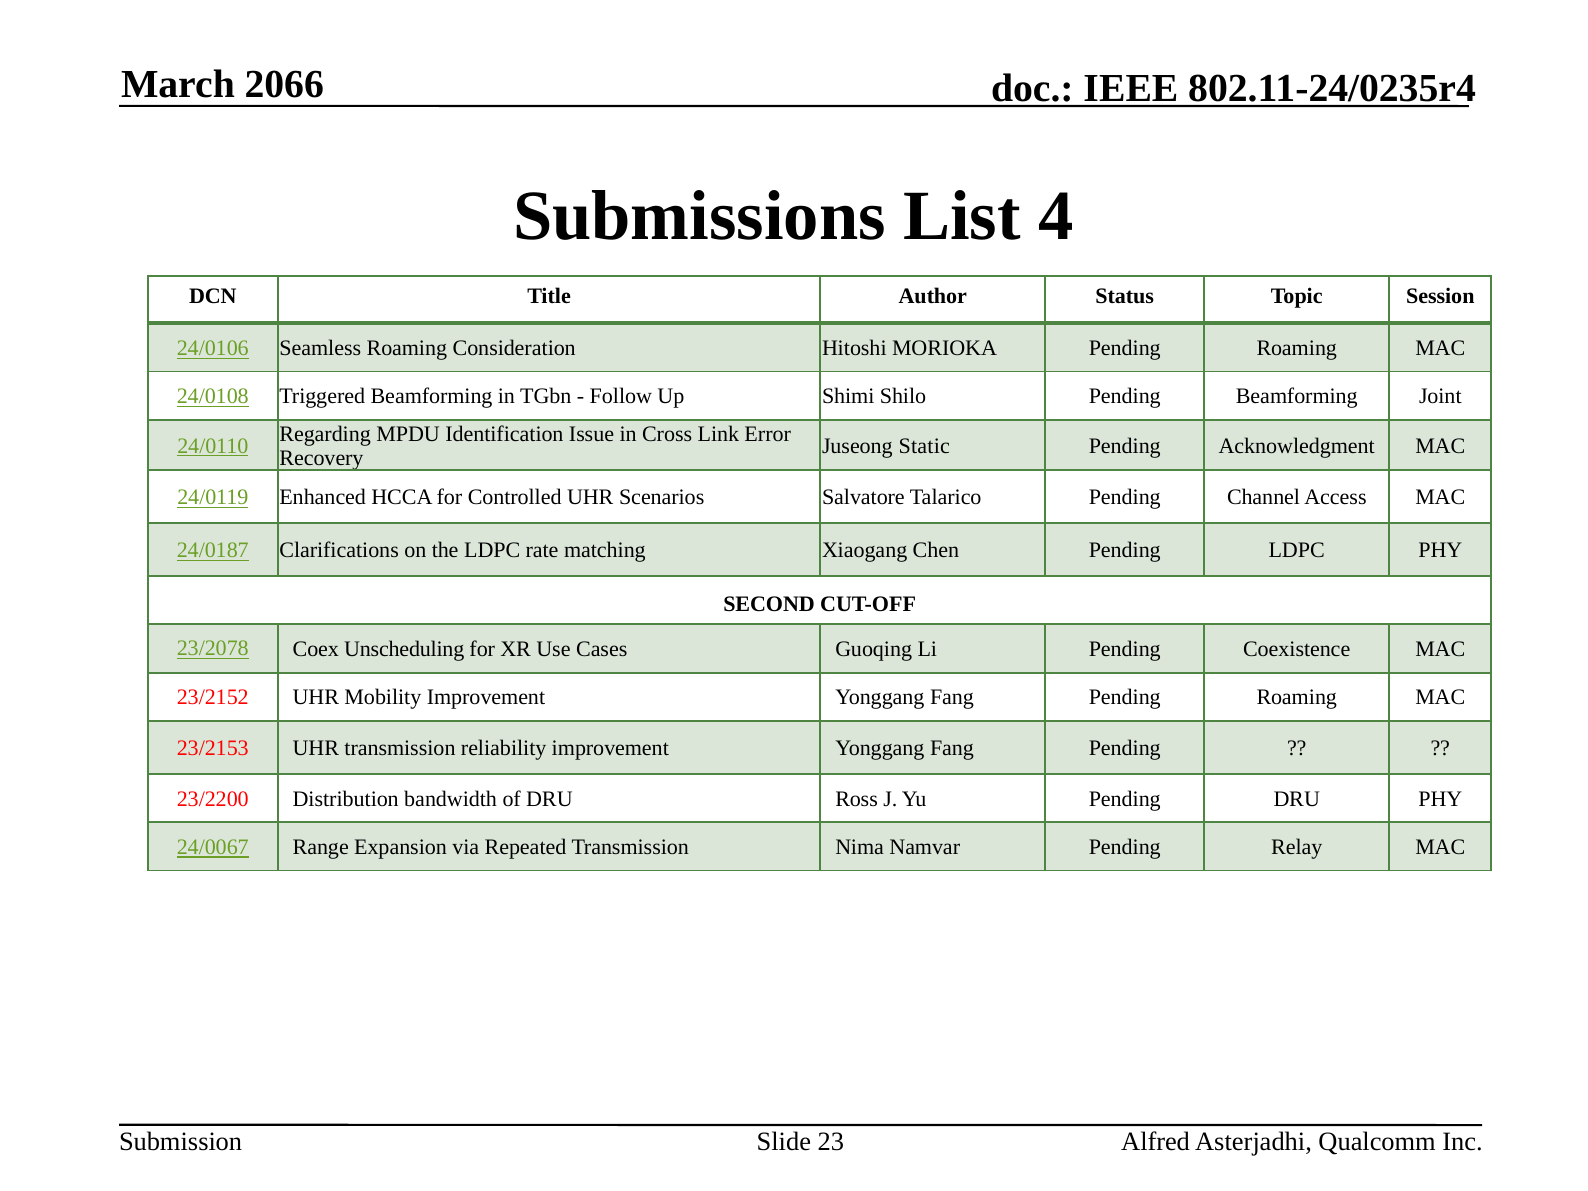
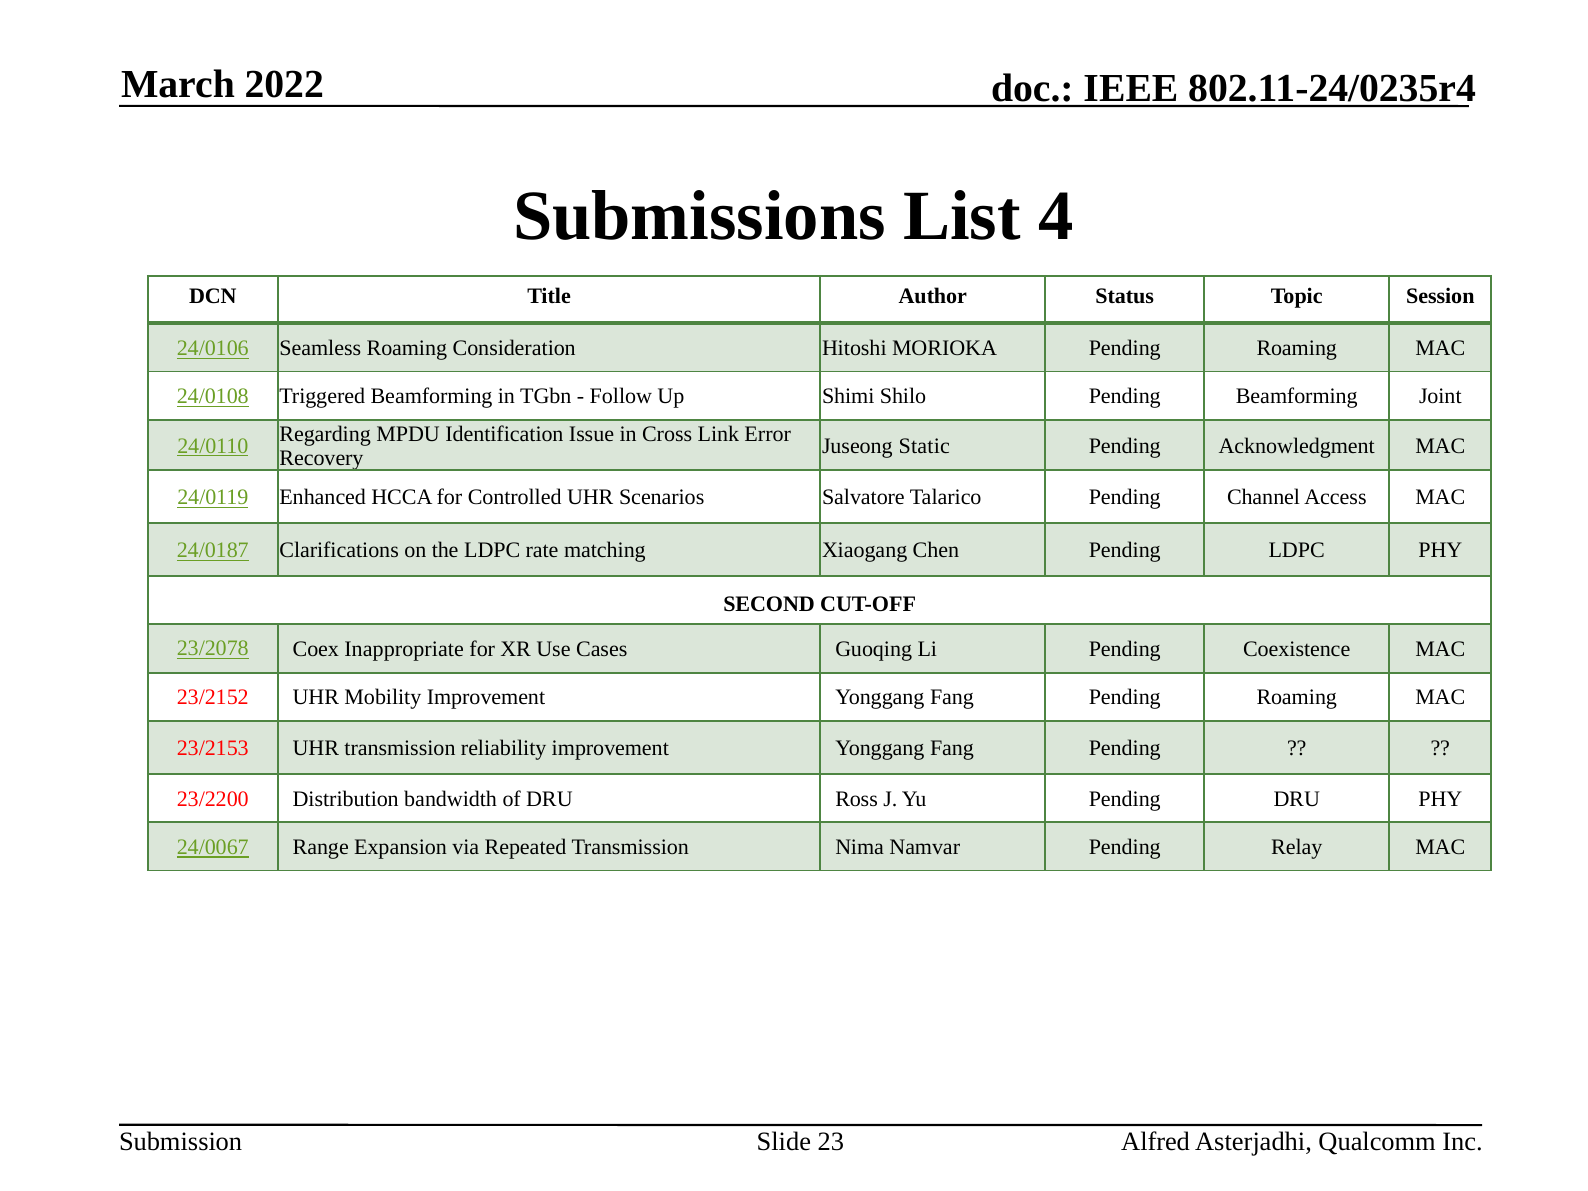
2066: 2066 -> 2022 (284, 84)
Unscheduling: Unscheduling -> Inappropriate (404, 649)
